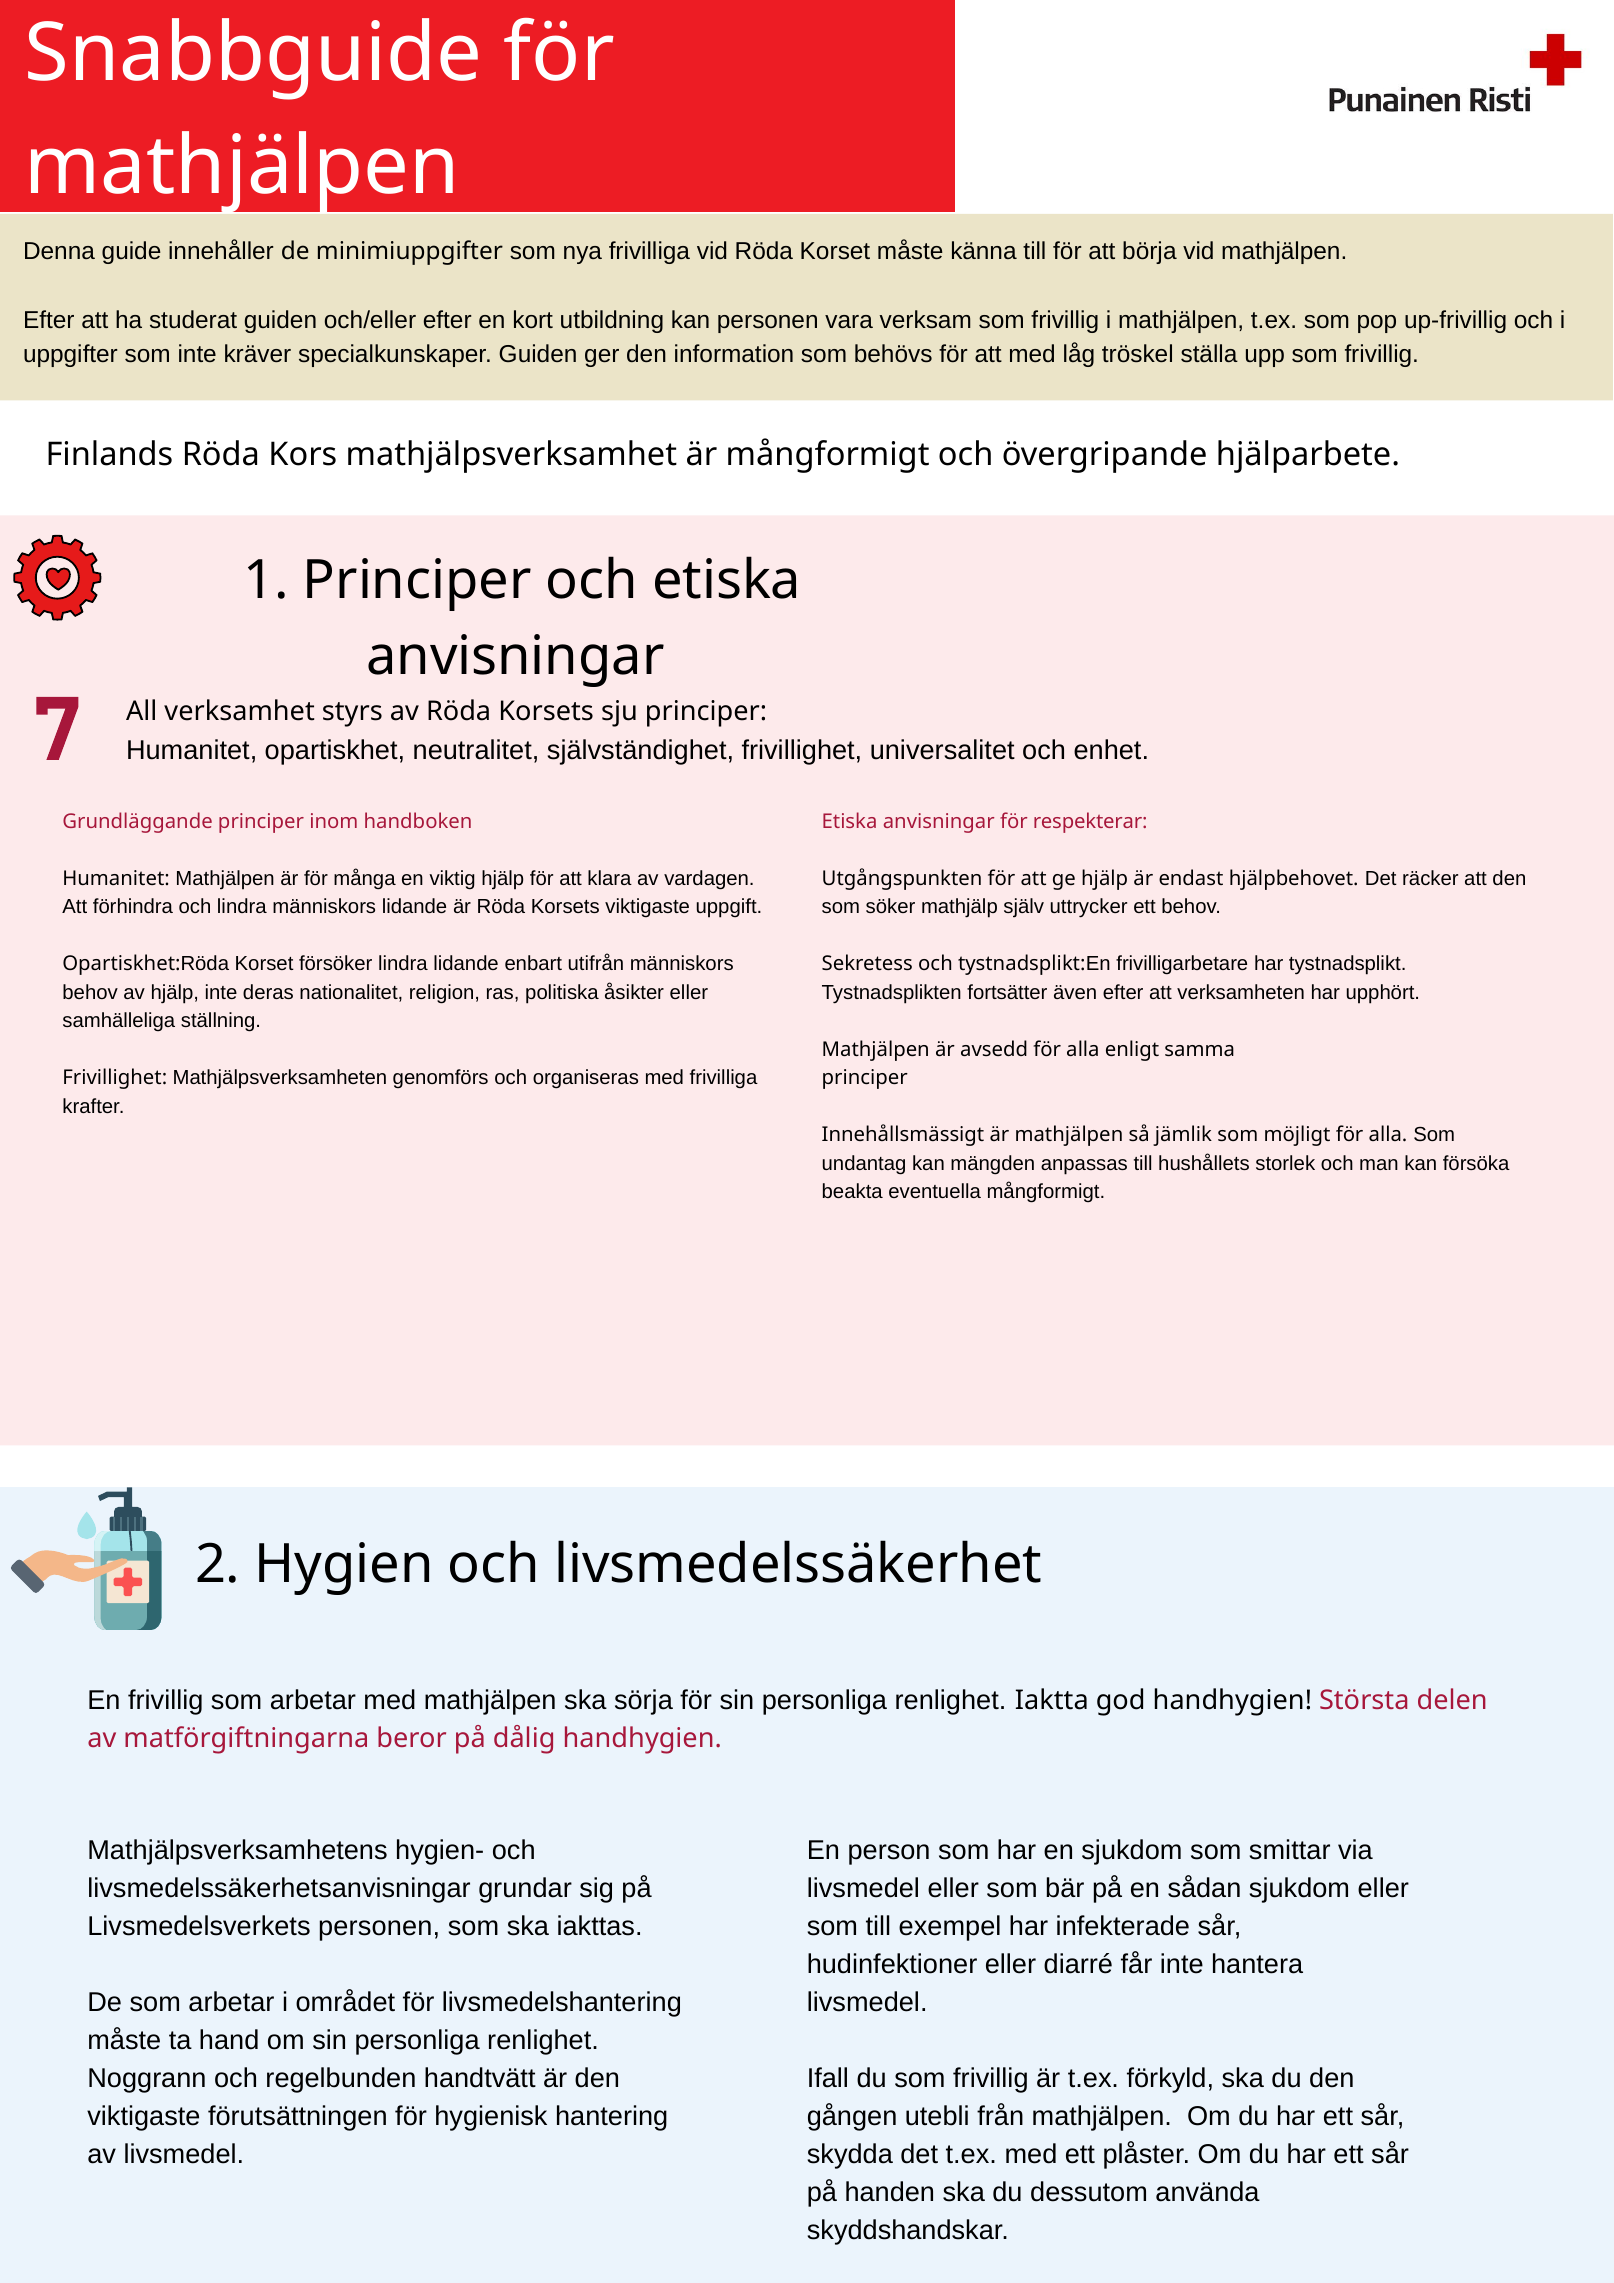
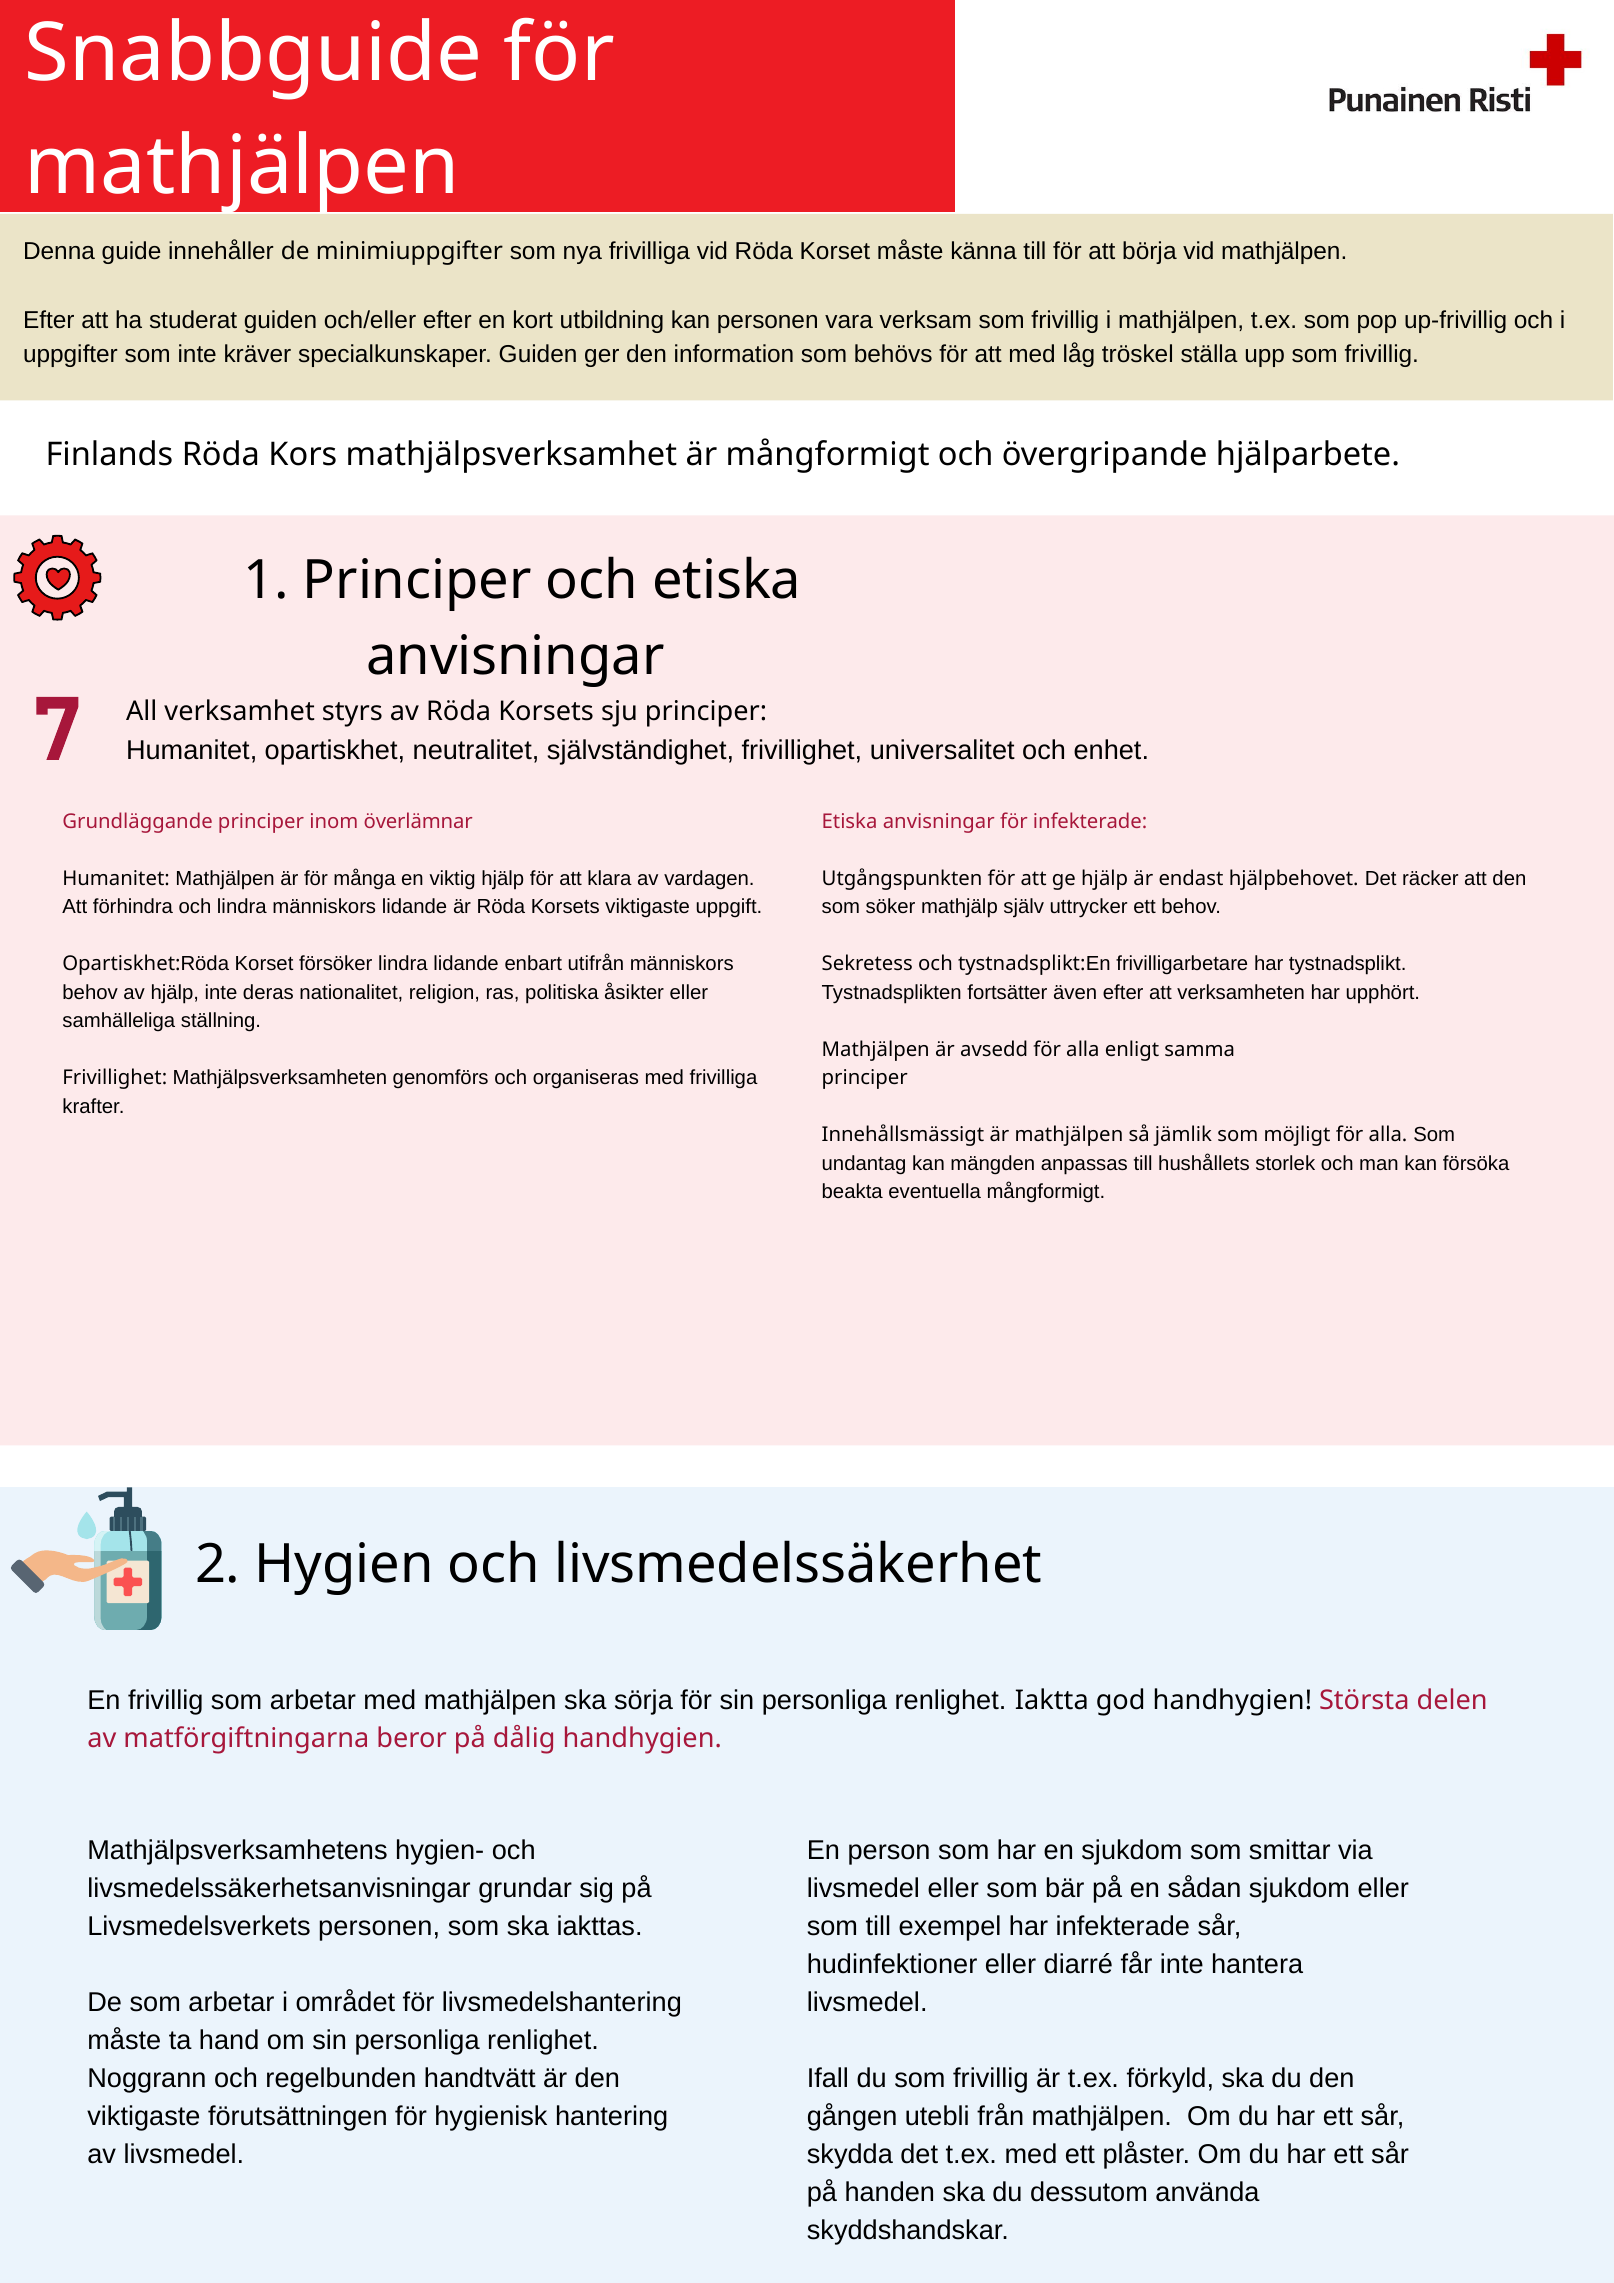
handboken: handboken -> överlämnar (418, 821)
för respekterar: respekterar -> infekterade (1090, 821)
